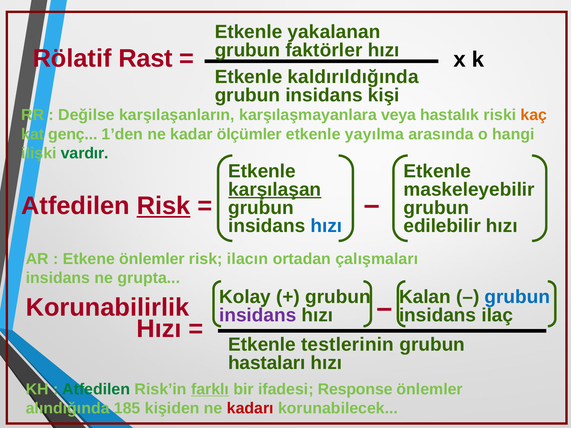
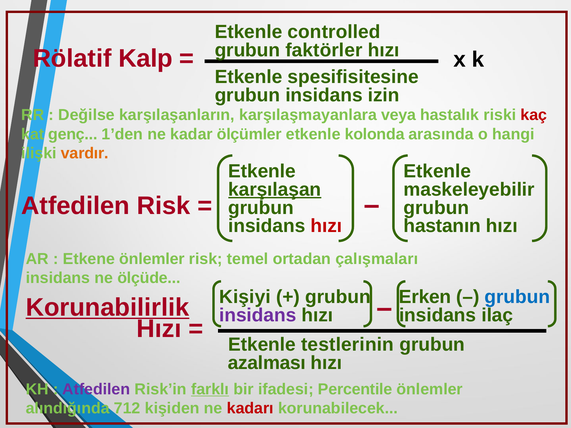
yakalanan: yakalanan -> controlled (334, 32)
Rast: Rast -> Kalp (146, 59)
kaldırıldığında: kaldırıldığında -> spesifisitesine (353, 77)
kişi: kişi -> izin (384, 95)
kaç colour: orange -> red (534, 115)
yayılma: yayılma -> kolonda (375, 134)
vardır colour: green -> orange (85, 153)
Risk underline: present -> none (164, 206)
hızı colour: blue -> red (326, 226)
edilebilir: edilebilir -> hastanın (442, 226)
ilacın: ilacın -> temel (248, 259)
grupta: grupta -> ölçüde (149, 278)
Kolay: Kolay -> Kişiyi (245, 297)
Korunabilirlik underline: none -> present (107, 308)
Kalan: Kalan -> Erken (425, 297)
hastaları: hastaları -> azalması (267, 363)
Atfedilen colour: green -> purple (96, 389)
Response: Response -> Percentile (355, 389)
185: 185 -> 712 (127, 408)
